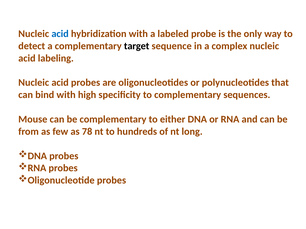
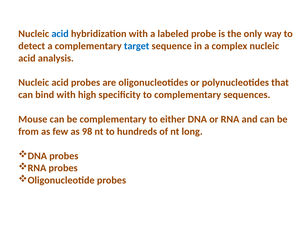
target colour: black -> blue (137, 46)
labeling: labeling -> analysis (56, 58)
78: 78 -> 98 (87, 132)
